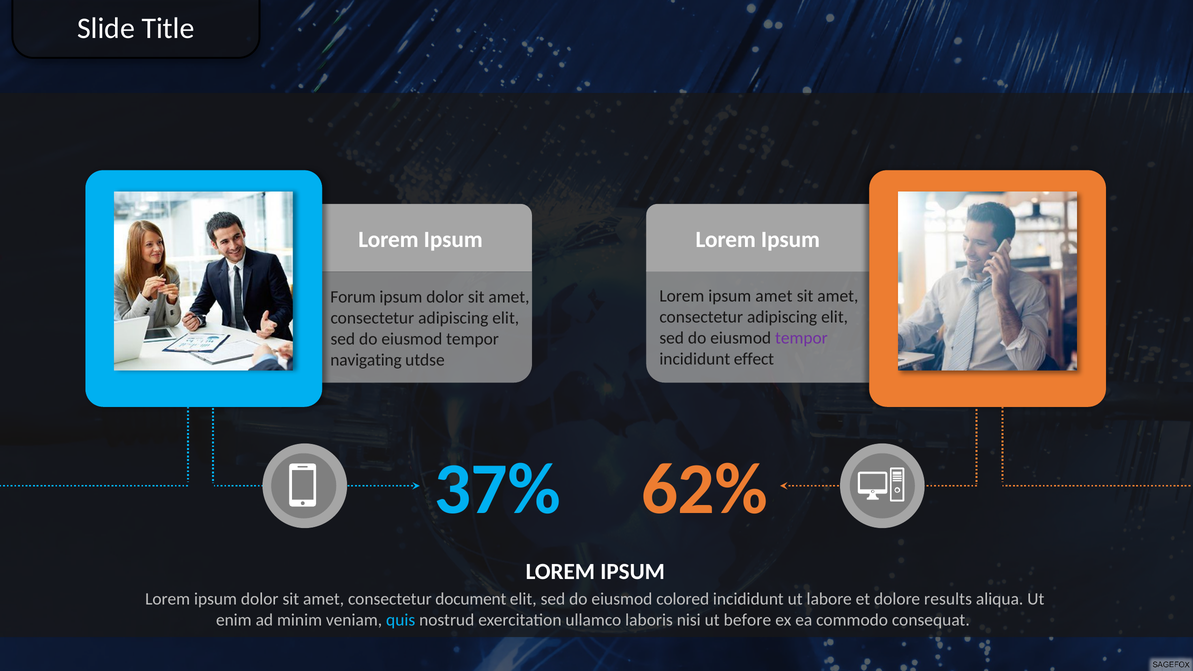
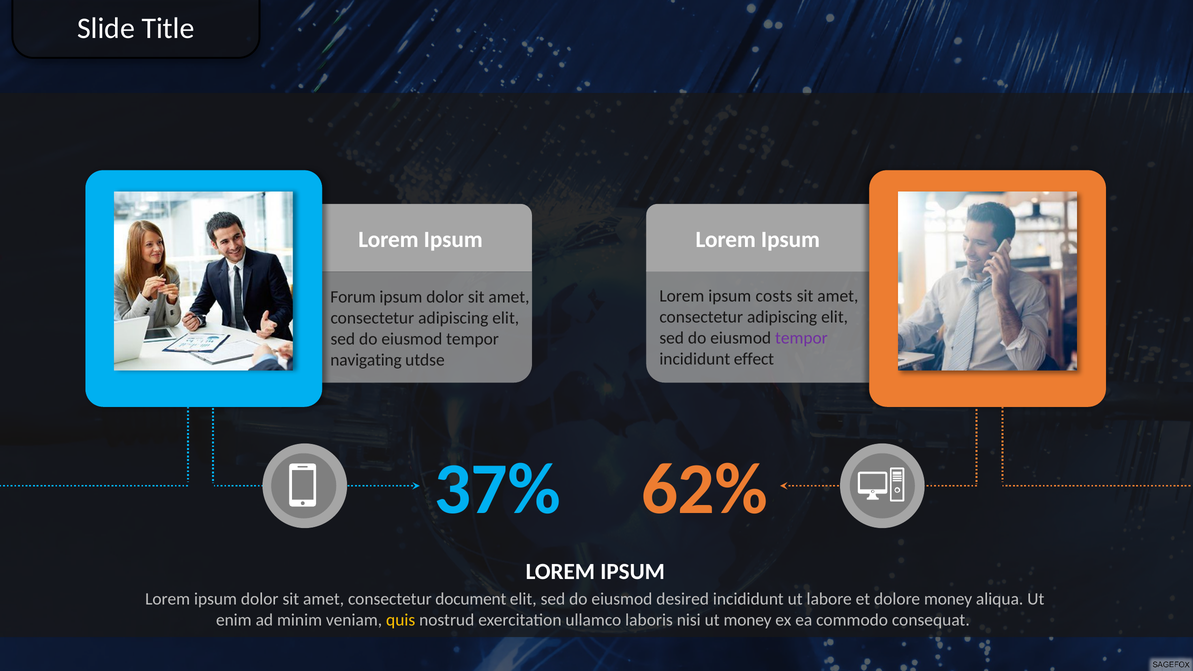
ipsum amet: amet -> costs (774, 296)
colored: colored -> desired (683, 599)
dolore results: results -> money (948, 599)
quis colour: light blue -> yellow (401, 620)
ut before: before -> money (748, 620)
